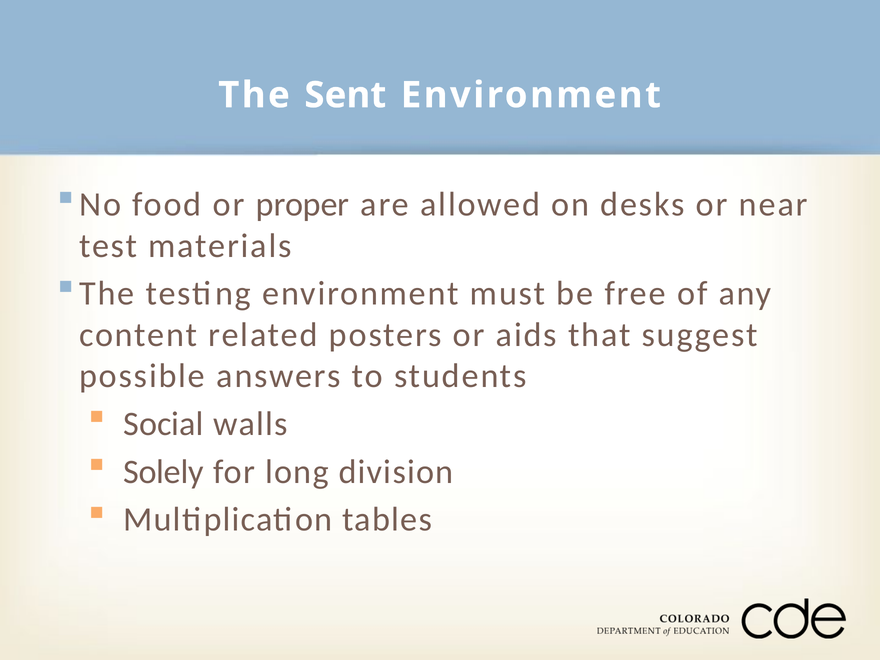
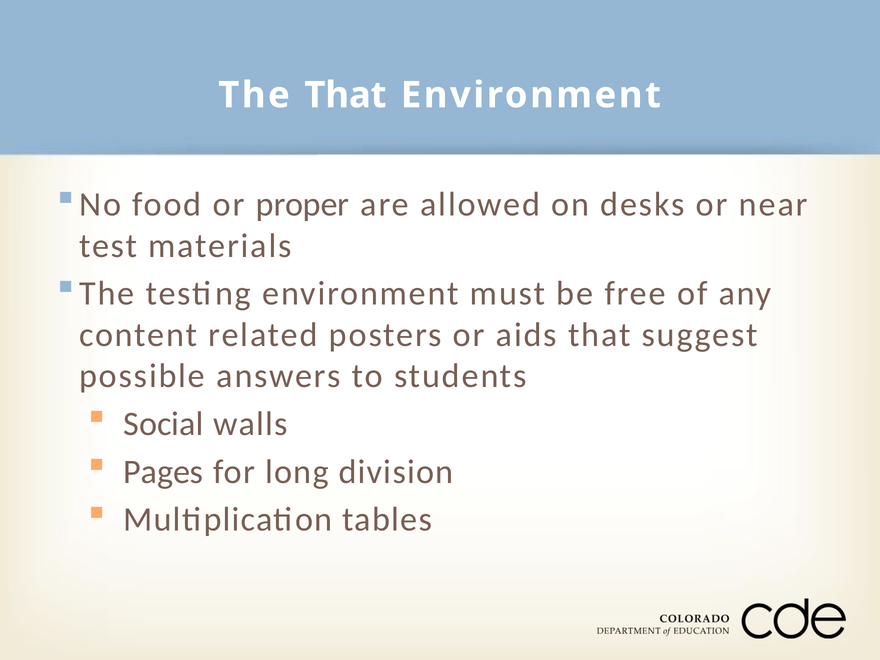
The Sent: Sent -> That (345, 95)
Solely: Solely -> Pages (163, 472)
